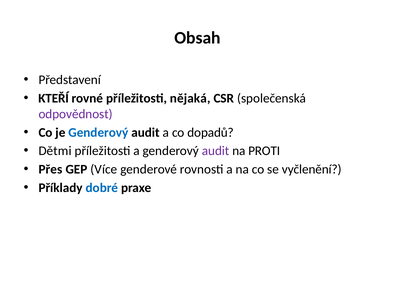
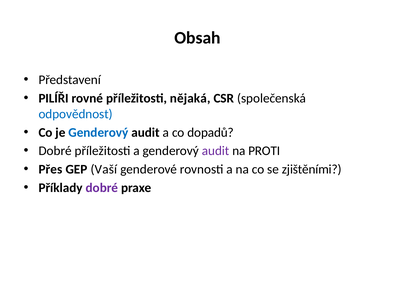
KTEŘÍ: KTEŘÍ -> PILÍŘI (54, 98)
odpovědnost colour: purple -> blue (76, 114)
Dětmi: Dětmi -> Dobré (55, 151)
Více: Více -> Vaší (104, 169)
vyčlenění: vyčlenění -> zjištěními (312, 169)
dobré colour: blue -> purple (102, 188)
